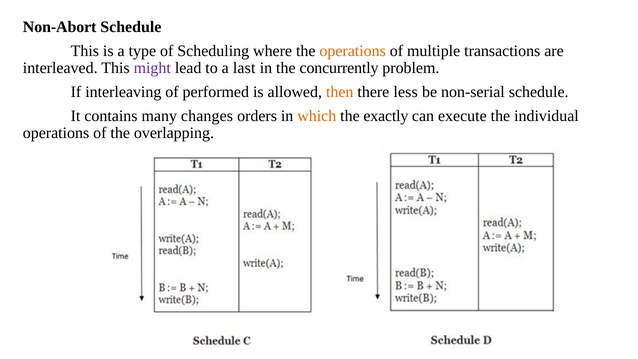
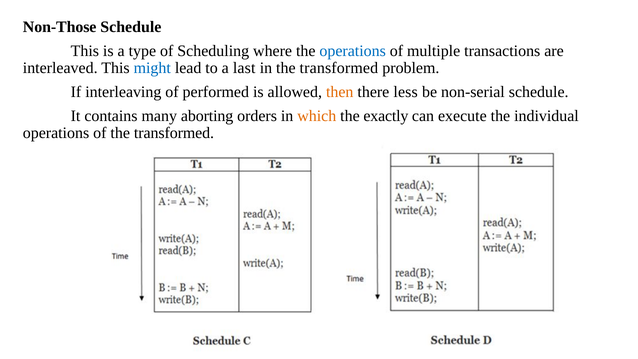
Non-Abort: Non-Abort -> Non-Those (60, 27)
operations colour: orange -> blue (353, 51)
might colour: purple -> blue (152, 68)
in the concurrently: concurrently -> transformed (339, 68)
changes: changes -> aborting (207, 116)
of the overlapping: overlapping -> transformed (174, 133)
